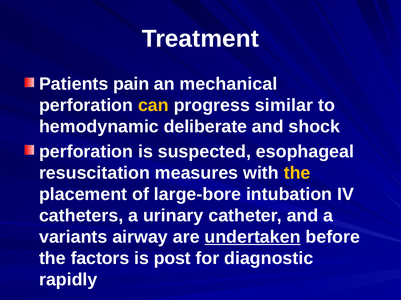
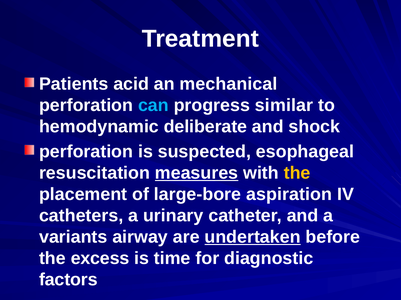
pain: pain -> acid (131, 84)
can colour: yellow -> light blue (153, 106)
measures underline: none -> present (197, 173)
intubation: intubation -> aspiration (289, 195)
factors: factors -> excess (100, 259)
post: post -> time (172, 259)
rapidly: rapidly -> factors (68, 280)
